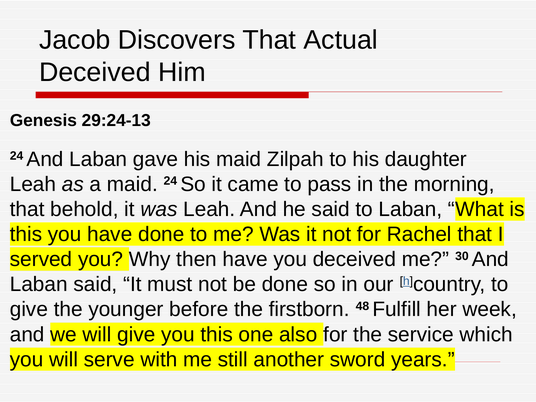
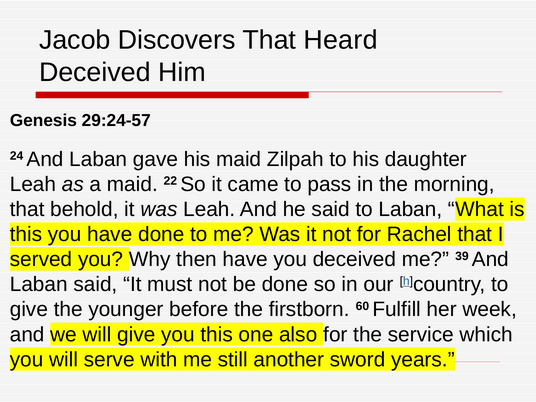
Actual: Actual -> Heard (341, 40)
29:24-13: 29:24-13 -> 29:24-57 (116, 121)
maid 24: 24 -> 22 (170, 181)
30: 30 -> 39 (462, 256)
48: 48 -> 60 (362, 306)
